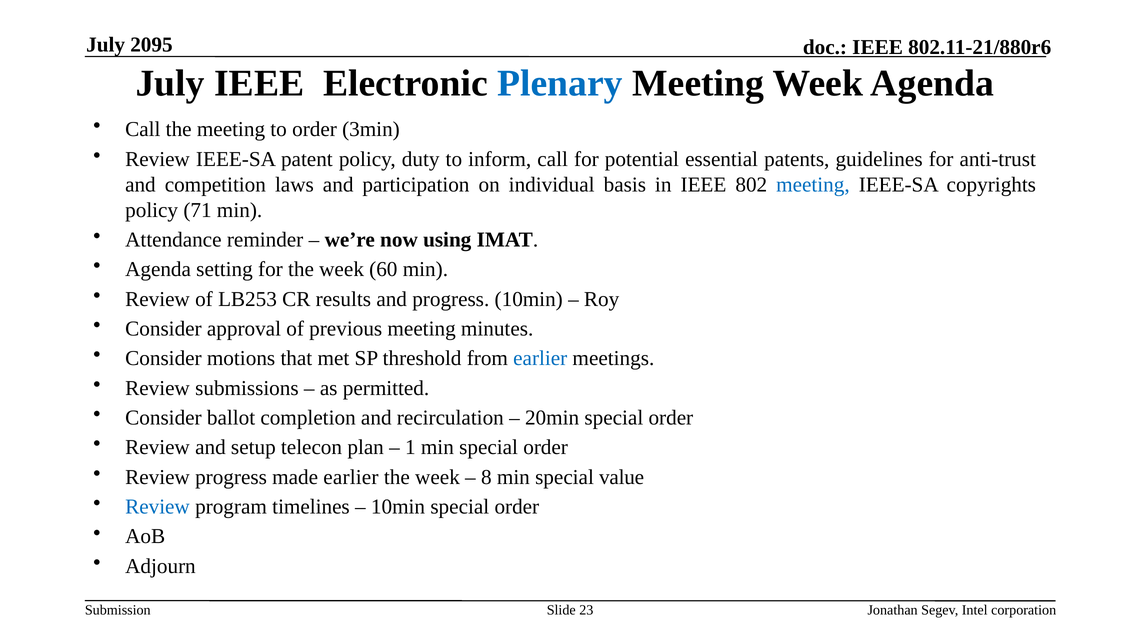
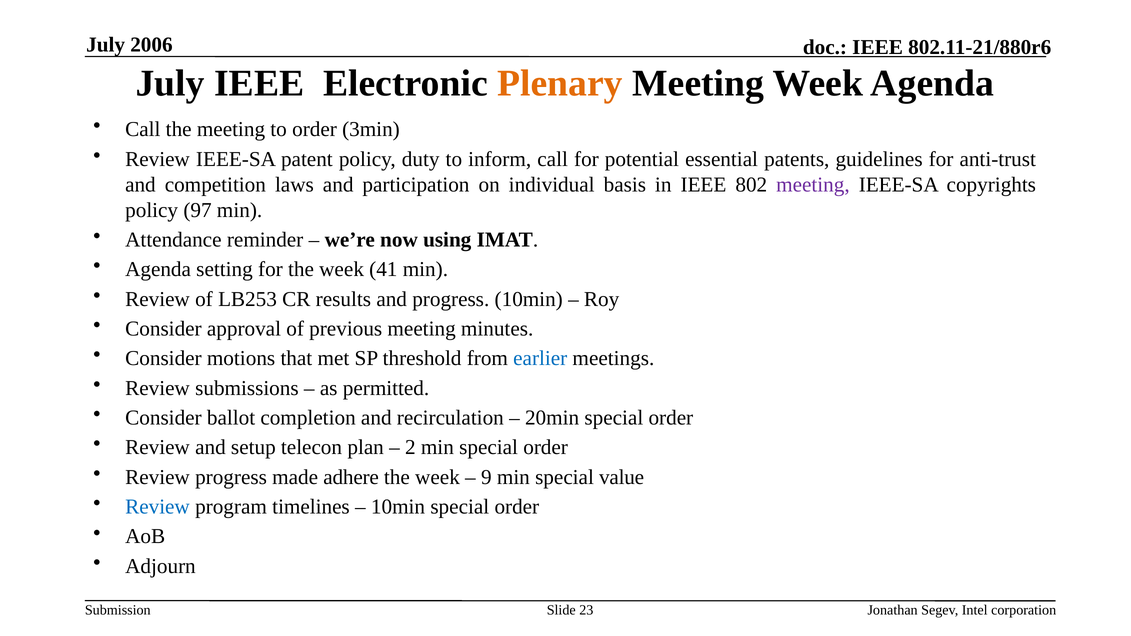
2095: 2095 -> 2006 (151, 45)
Plenary colour: blue -> orange (560, 83)
meeting colour: blue -> purple (813, 185)
71: 71 -> 97 (198, 210)
60: 60 -> 41 (383, 269)
1: 1 -> 2 (410, 448)
made earlier: earlier -> adhere (351, 477)
8: 8 -> 9 (486, 477)
